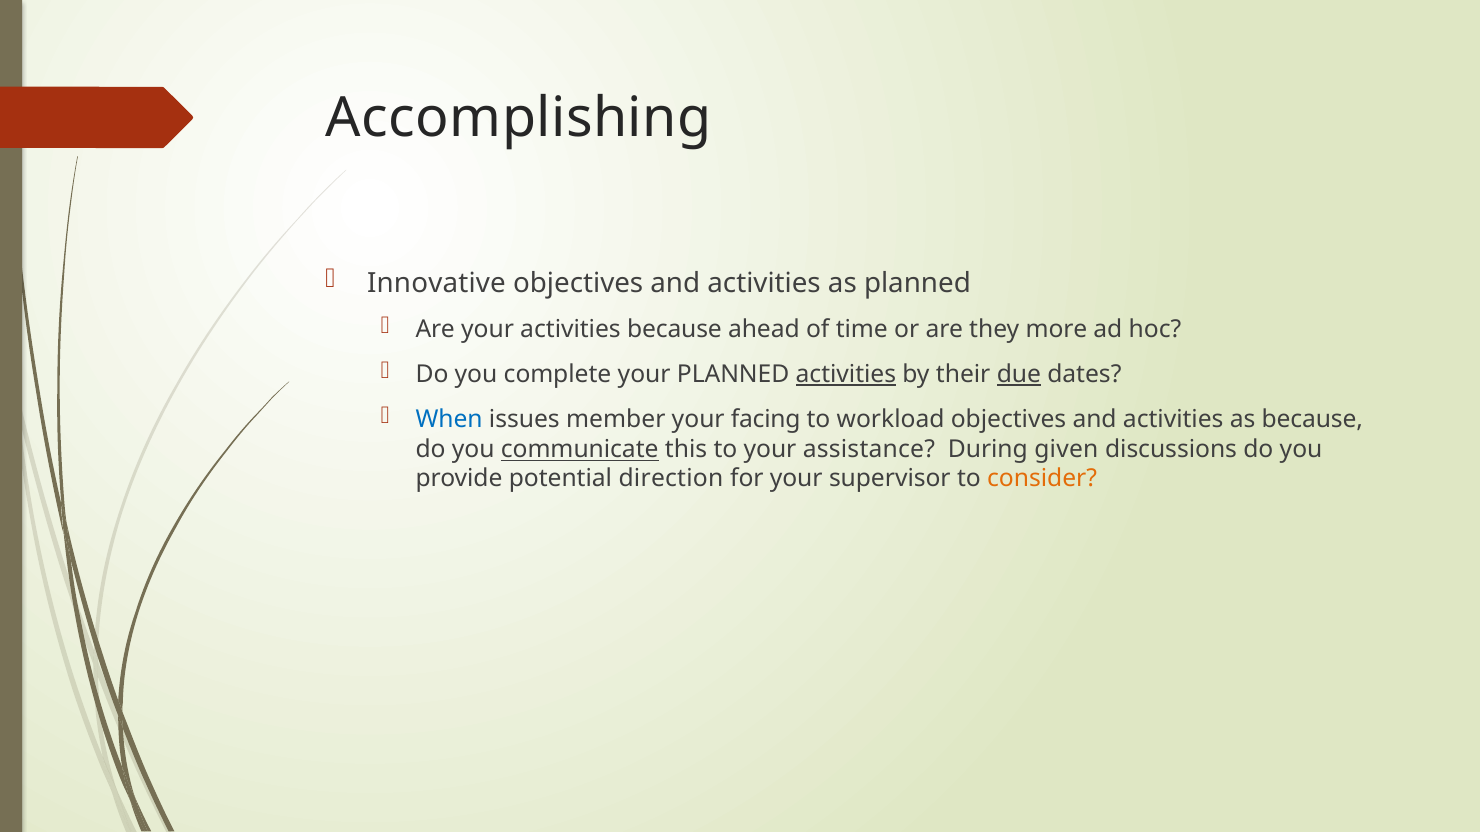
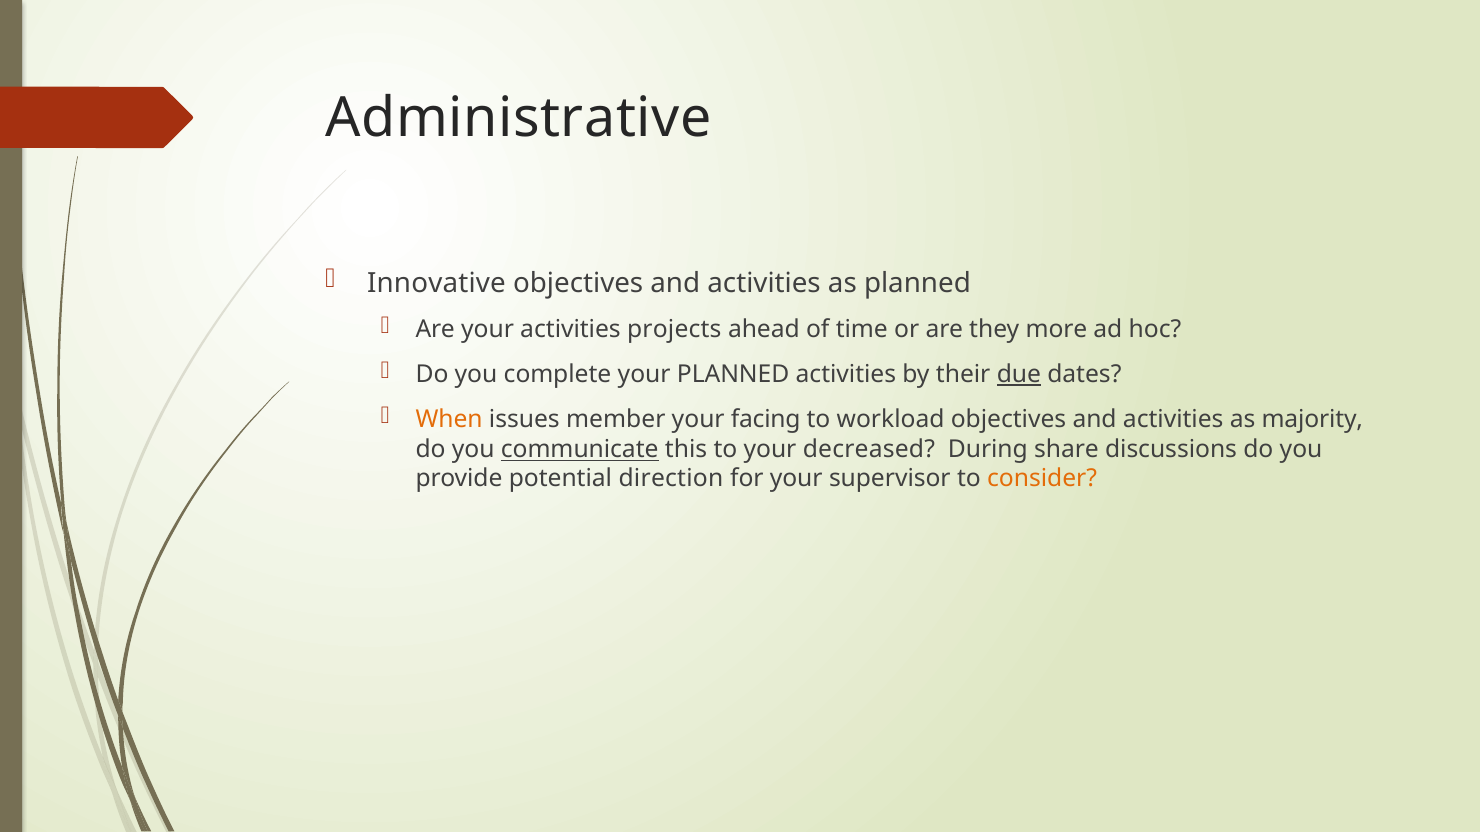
Accomplishing: Accomplishing -> Administrative (519, 119)
activities because: because -> projects (674, 330)
activities underline: present -> none (846, 375)
When colour: blue -> orange (449, 420)
as because: because -> majority (1312, 420)
assistance: assistance -> decreased (869, 449)
given: given -> share (1067, 449)
